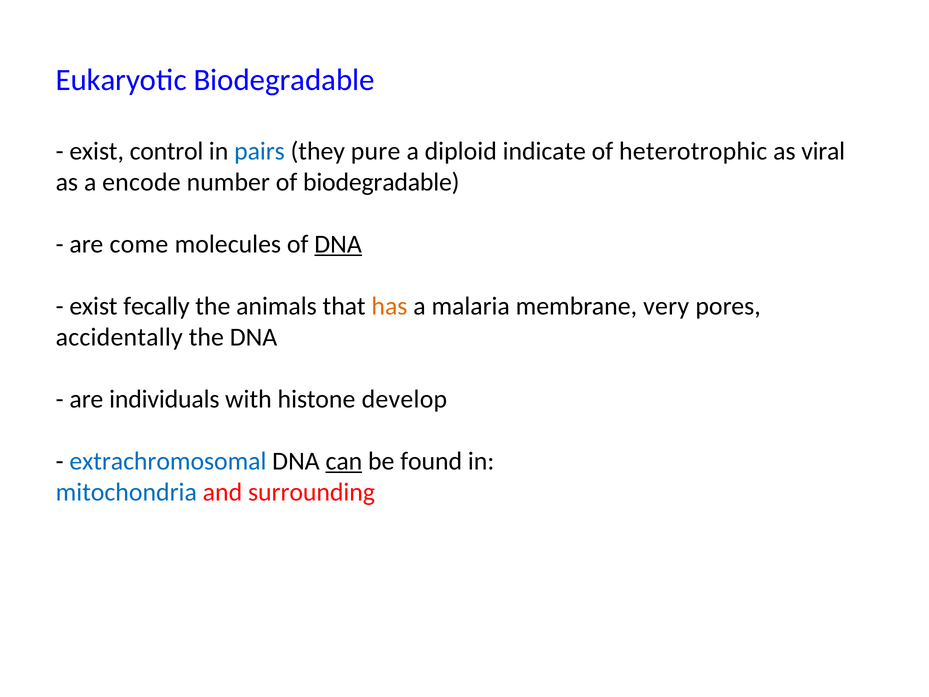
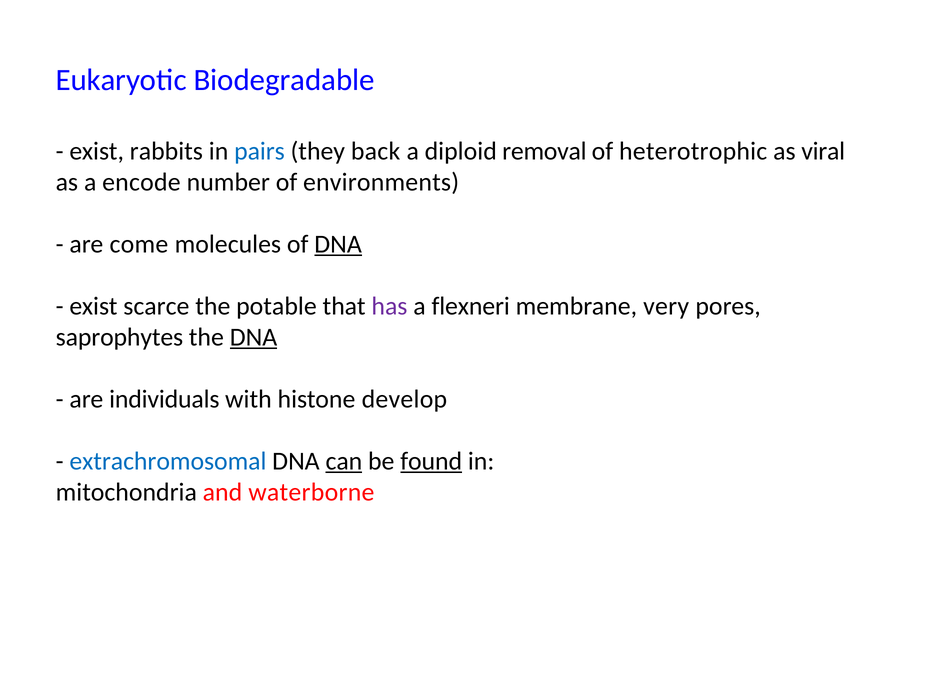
control: control -> rabbits (166, 151)
pure: pure -> back (376, 151)
indicate: indicate -> removal (544, 151)
of biodegradable: biodegradable -> environments (381, 182)
fecally: fecally -> scarce (156, 306)
animals: animals -> potable (276, 306)
has colour: orange -> purple (389, 306)
malaria: malaria -> flexneri (471, 306)
accidentally: accidentally -> saprophytes (119, 337)
DNA underline: none -> present (254, 337)
found underline: none -> present (431, 461)
mitochondria colour: blue -> black (126, 492)
surrounding: surrounding -> waterborne (311, 492)
